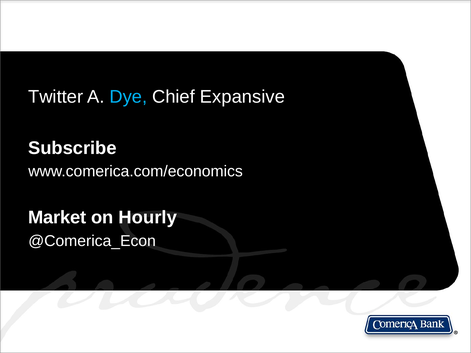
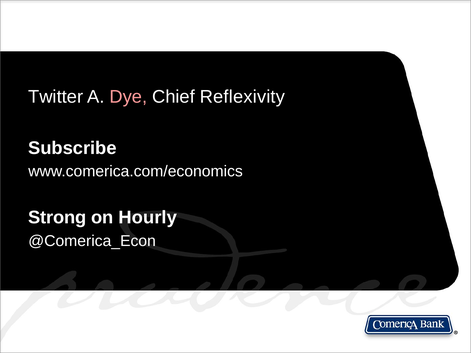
Dye colour: light blue -> pink (128, 97)
Expansive: Expansive -> Reflexivity (242, 97)
Market: Market -> Strong (57, 218)
